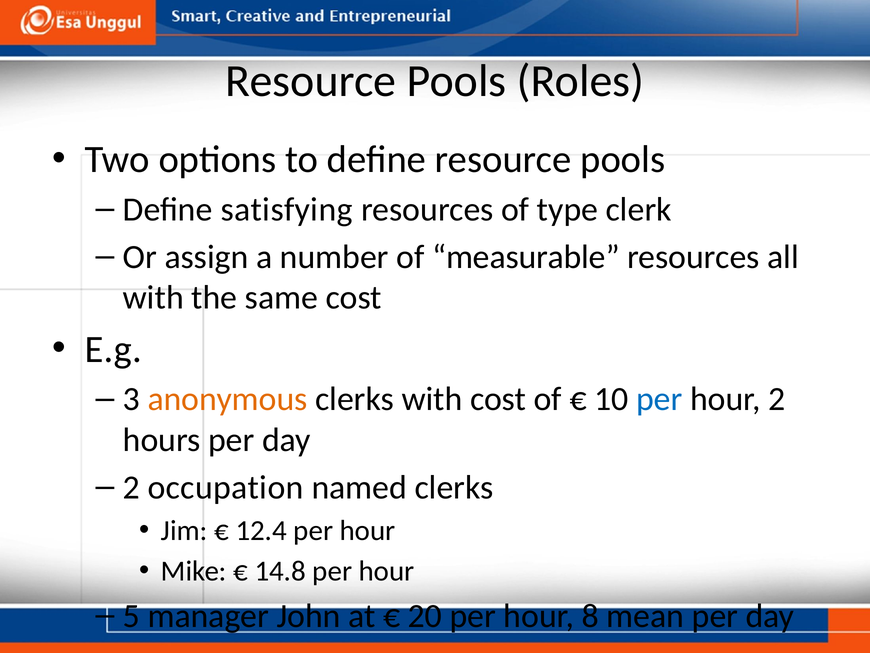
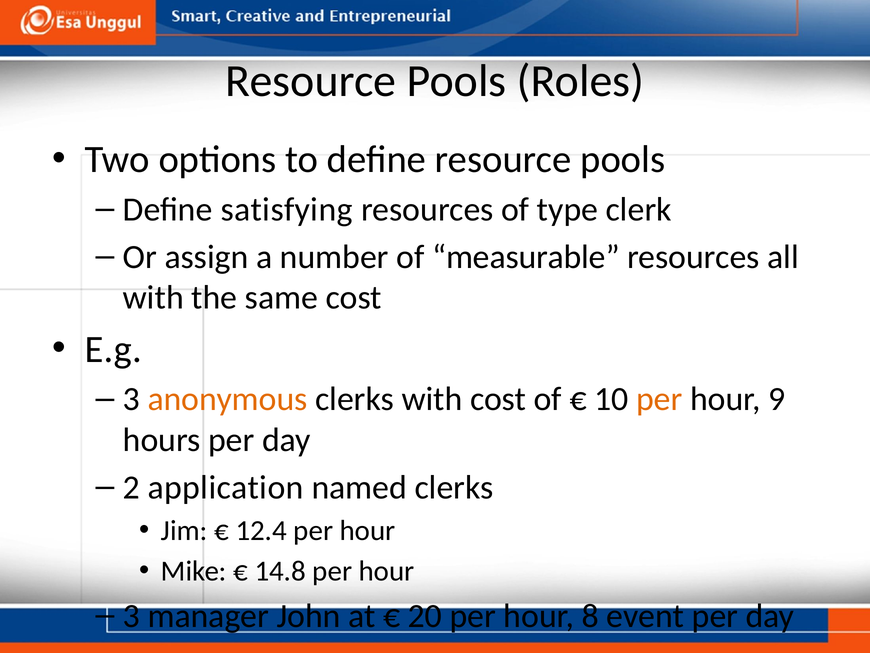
per colour: blue -> orange (659, 399)
hour 2: 2 -> 9 (777, 399)
occupation: occupation -> application (226, 487)
5: 5 -> 3 (131, 616)
mean: mean -> event (645, 616)
